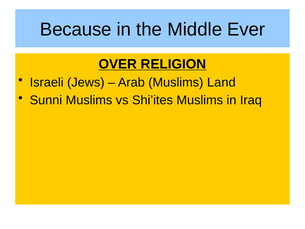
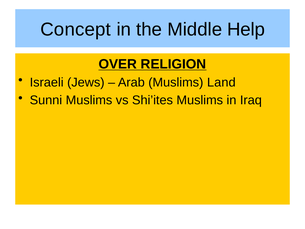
Because: Because -> Concept (76, 30)
Ever: Ever -> Help (246, 30)
